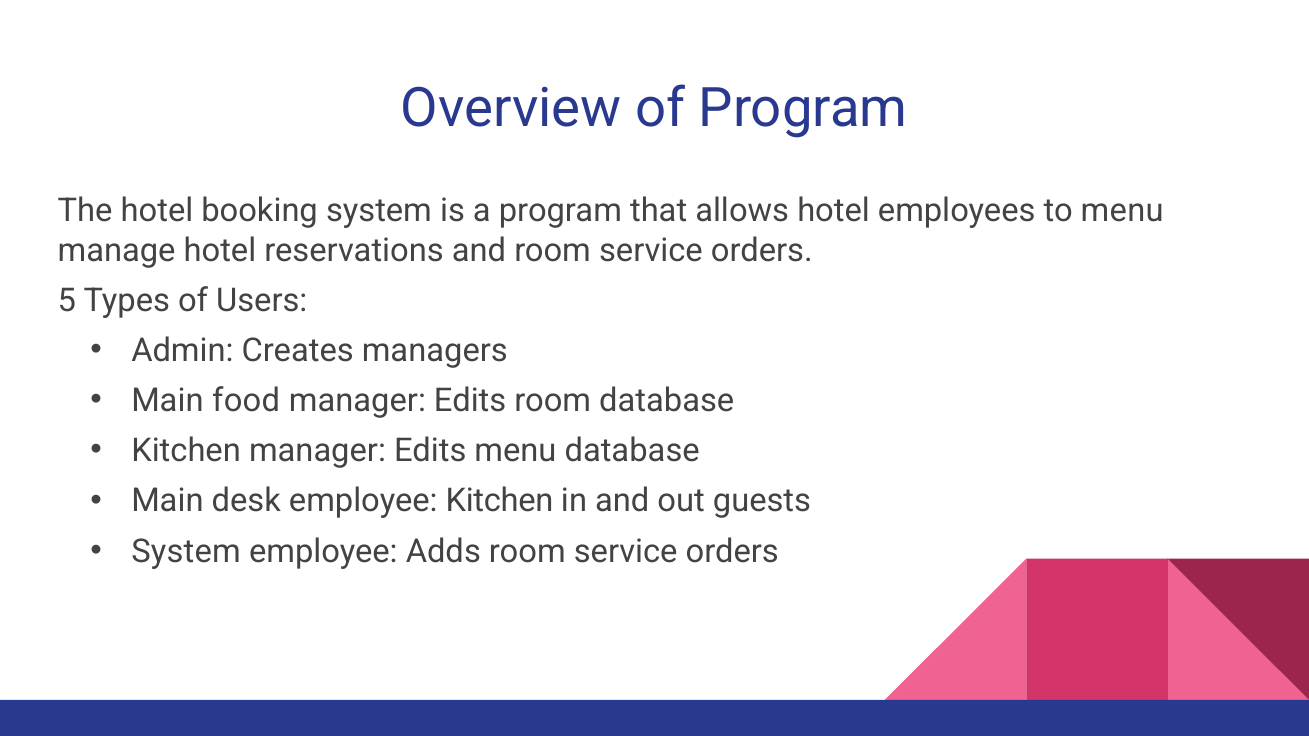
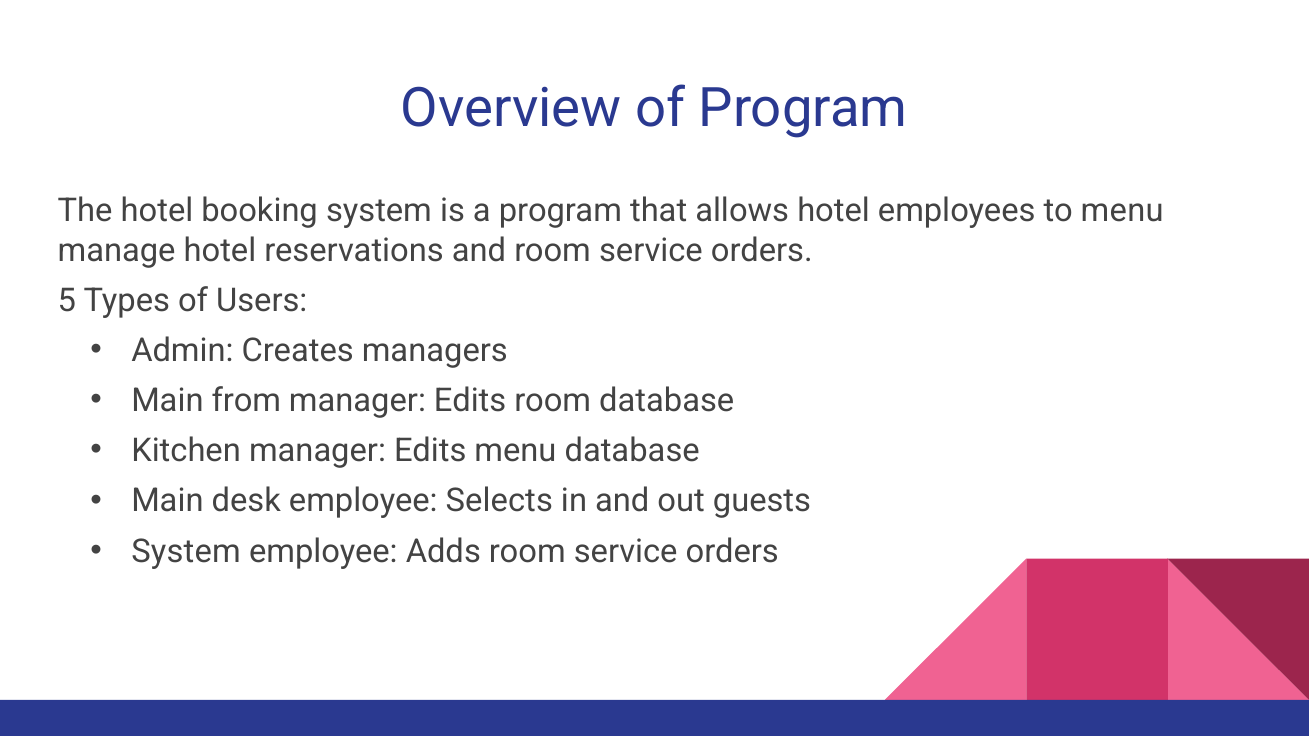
food: food -> from (246, 401)
employee Kitchen: Kitchen -> Selects (499, 501)
